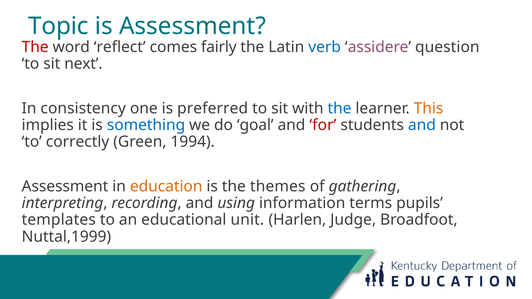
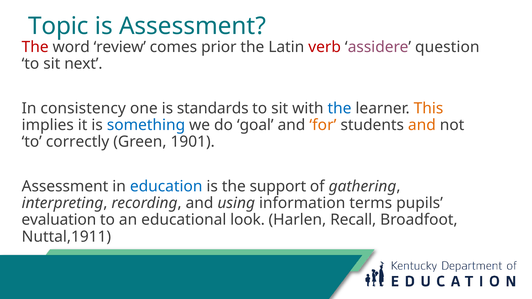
reflect: reflect -> review (120, 47)
fairly: fairly -> prior (219, 47)
verb colour: blue -> red (325, 47)
preferred: preferred -> standards (213, 108)
for colour: red -> orange (323, 125)
and colour: blue -> orange (422, 125)
1994: 1994 -> 1901 (193, 142)
education colour: orange -> blue (166, 187)
themes: themes -> support (278, 187)
templates: templates -> evaluation (59, 220)
unit: unit -> look (248, 220)
Judge: Judge -> Recall (353, 220)
Nuttal,1999: Nuttal,1999 -> Nuttal,1911 (66, 237)
